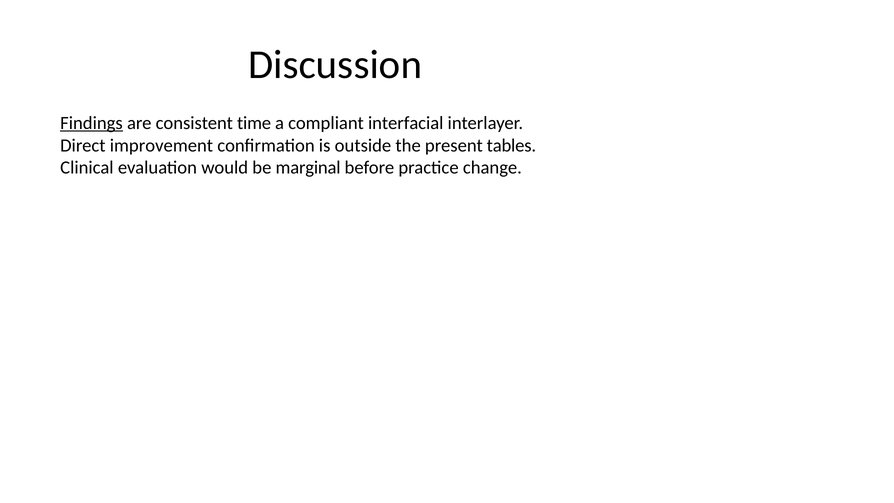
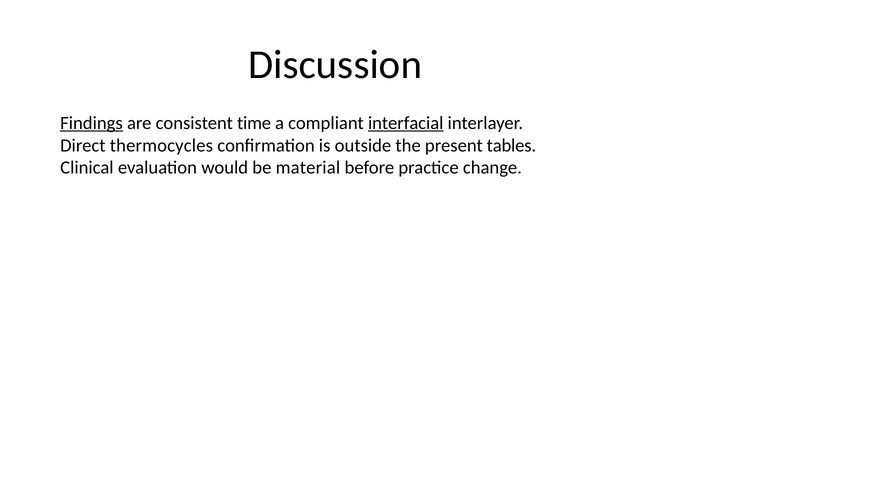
interfacial underline: none -> present (406, 123)
improvement: improvement -> thermocycles (161, 145)
marginal: marginal -> material (308, 168)
